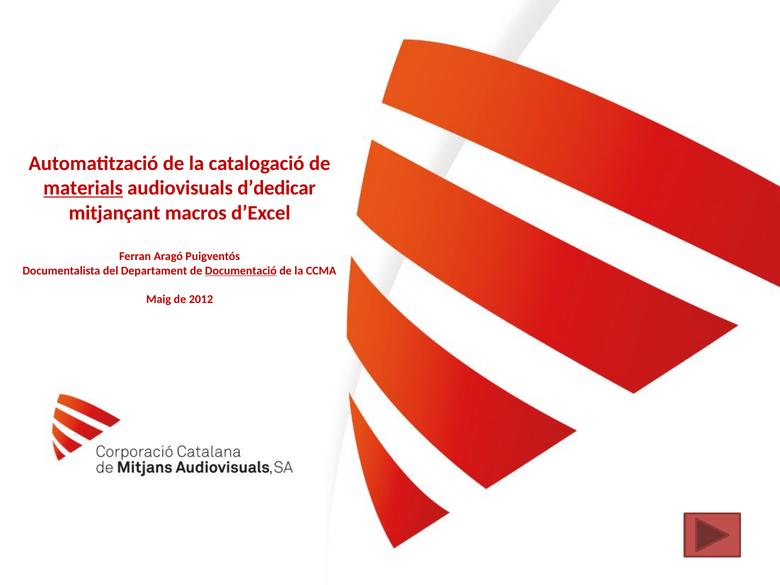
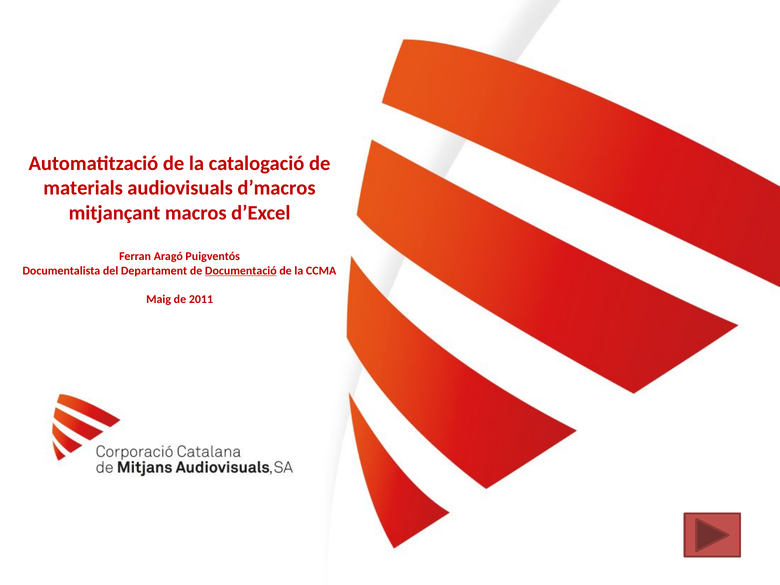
materials underline: present -> none (83, 188)
d’dedicar: d’dedicar -> d’macros (276, 188)
2012: 2012 -> 2011 (201, 299)
